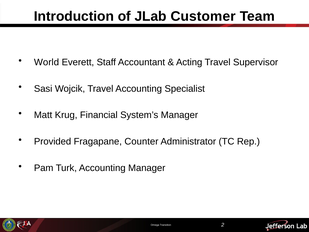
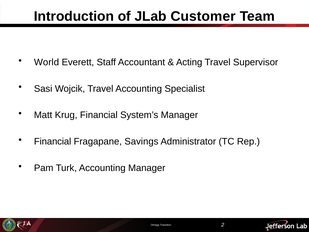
Provided: Provided -> Financial (53, 141)
Counter: Counter -> Savings (141, 141)
